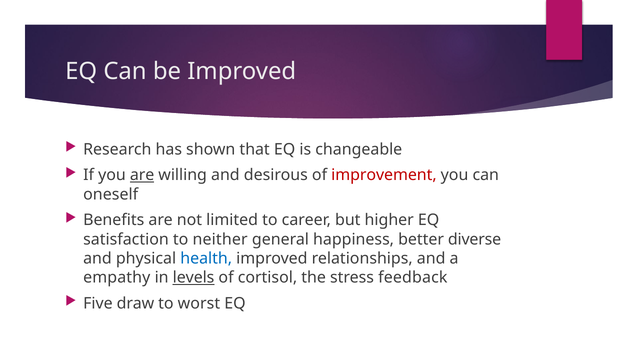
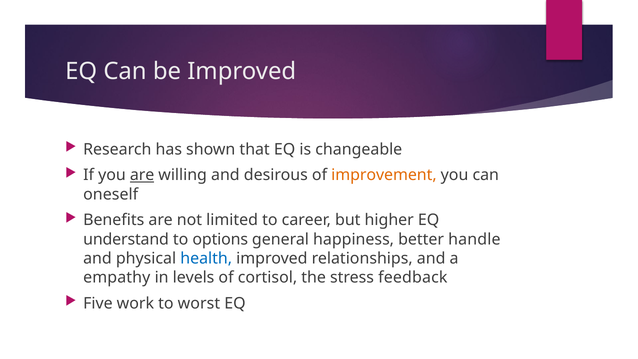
improvement colour: red -> orange (384, 175)
satisfaction: satisfaction -> understand (126, 239)
neither: neither -> options (220, 239)
diverse: diverse -> handle (474, 239)
levels underline: present -> none (194, 277)
draw: draw -> work (135, 303)
